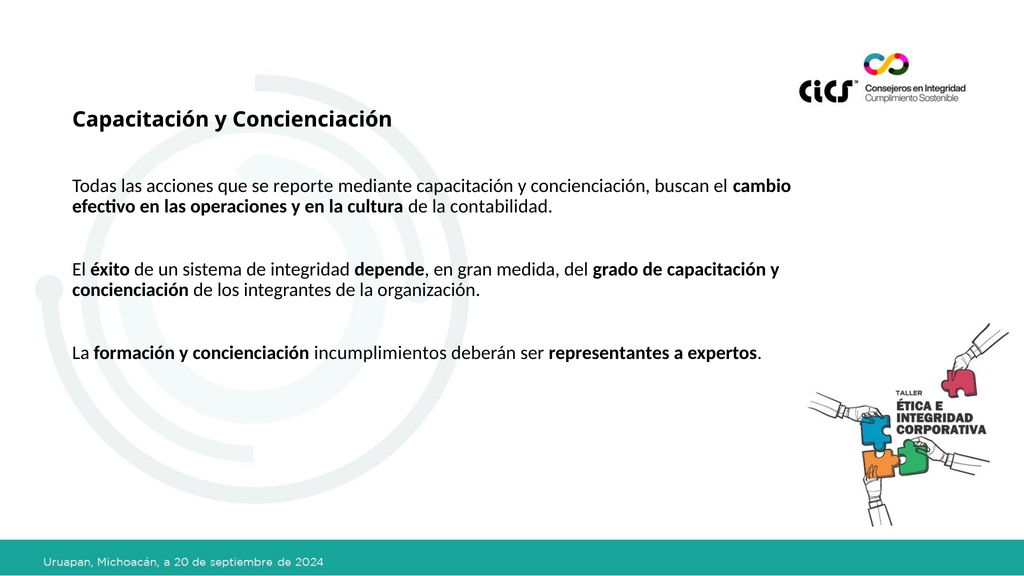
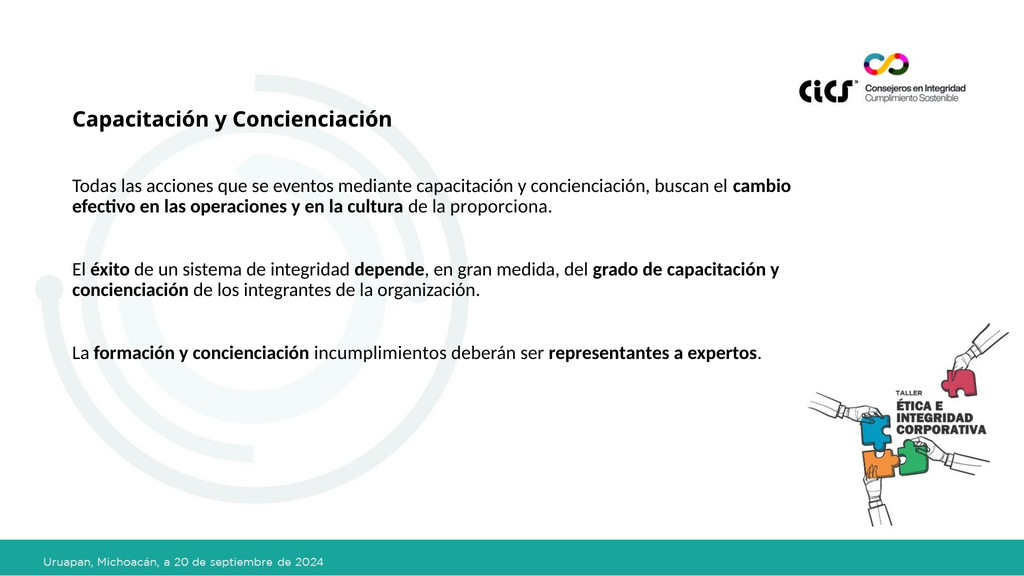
reporte: reporte -> eventos (303, 186)
contabilidad: contabilidad -> proporciona (501, 207)
